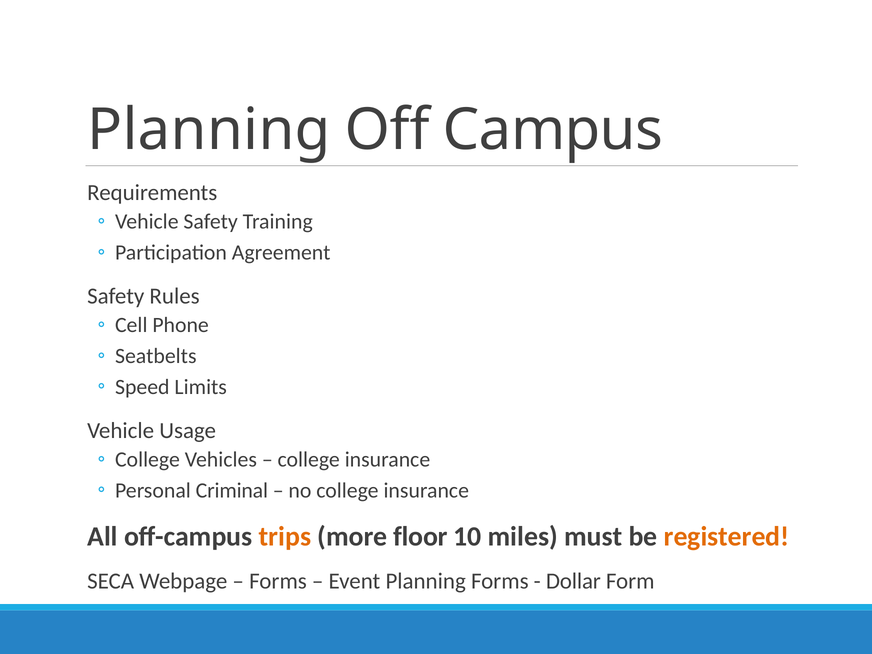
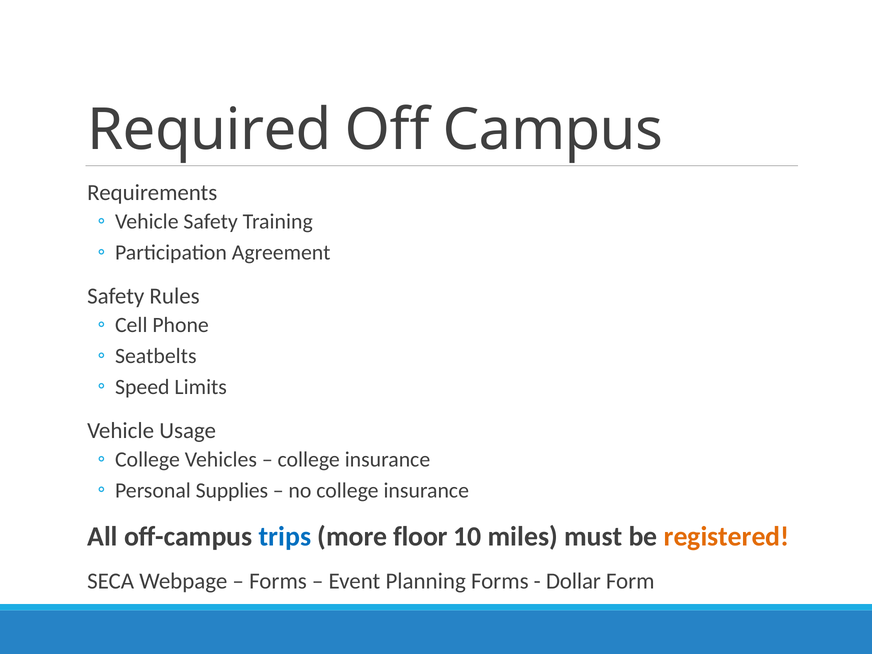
Planning: Planning -> Required (209, 130)
Criminal: Criminal -> Supplies (232, 490)
trips colour: orange -> blue (285, 536)
